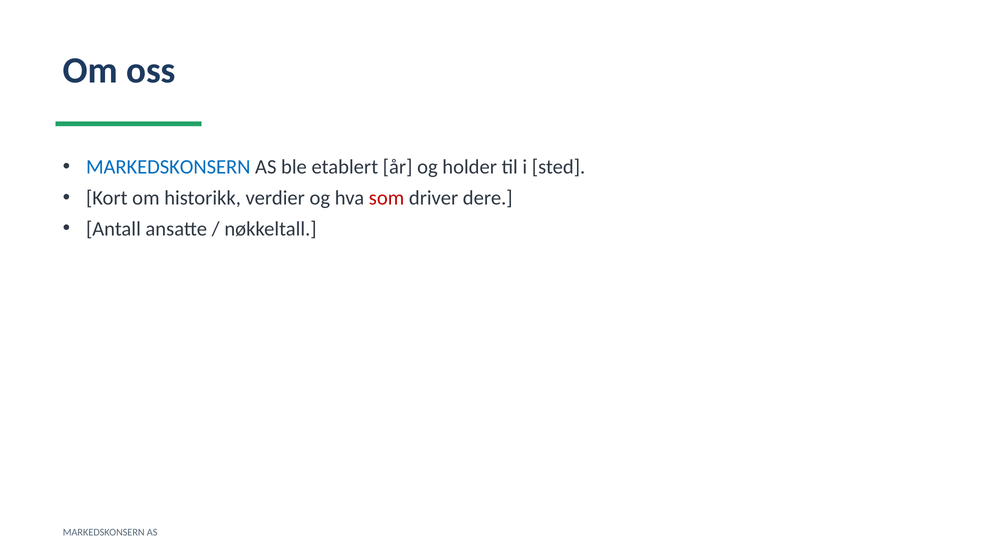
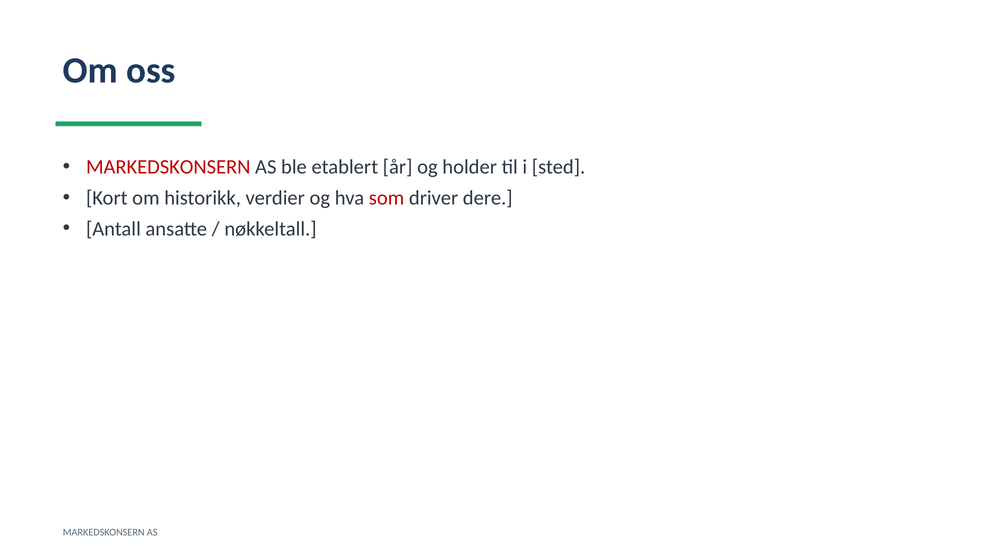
MARKEDSKONSERN colour: blue -> red (168, 167)
